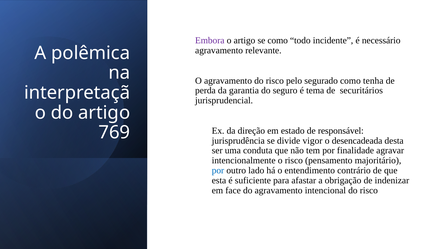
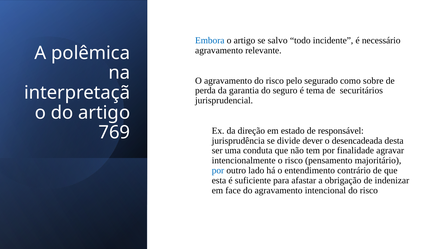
Embora colour: purple -> blue (210, 41)
se como: como -> salvo (278, 41)
tenha: tenha -> sobre (373, 81)
vigor: vigor -> dever (313, 141)
